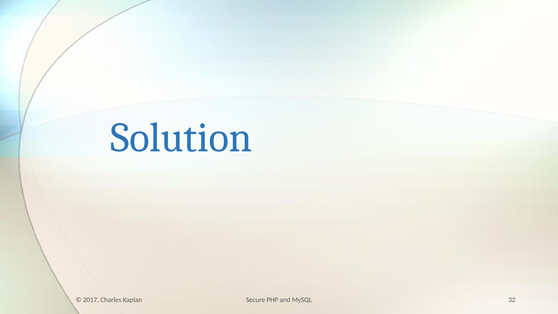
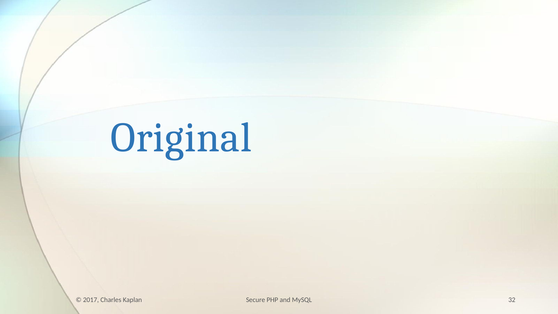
Solution: Solution -> Original (181, 138)
